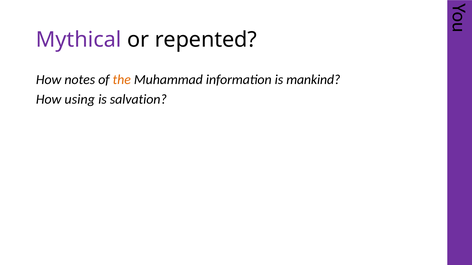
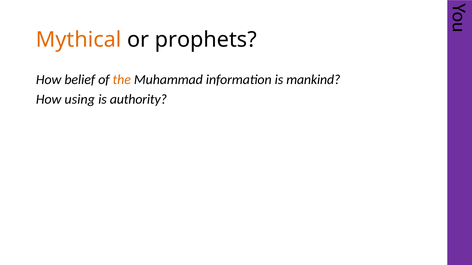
Mythical colour: purple -> orange (79, 40)
repented: repented -> prophets (206, 40)
notes: notes -> belief (80, 80)
salvation: salvation -> authority (138, 100)
